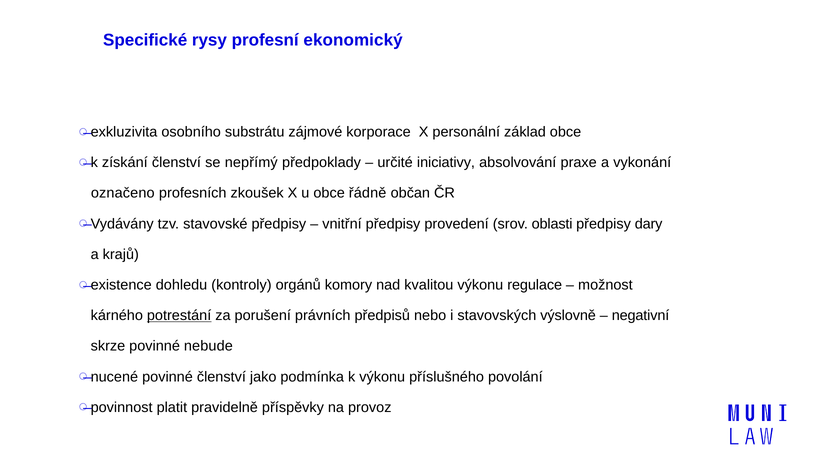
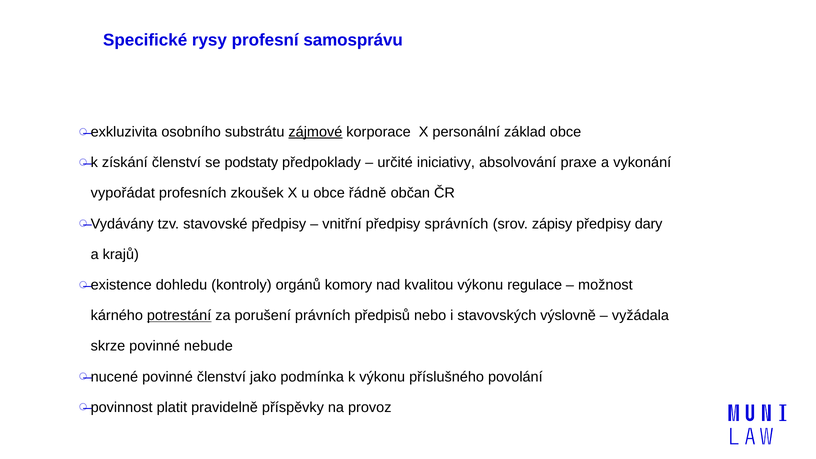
ekonomický: ekonomický -> samosprávu (353, 40)
zájmové underline: none -> present (315, 132)
nepřímý: nepřímý -> podstaty (251, 163)
označeno: označeno -> vypořádat (123, 193)
provedení: provedení -> správních (457, 224)
oblasti: oblasti -> zápisy (552, 224)
negativní: negativní -> vyžádala (640, 316)
